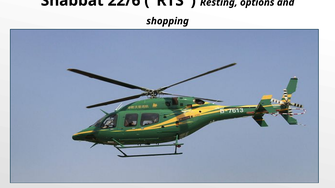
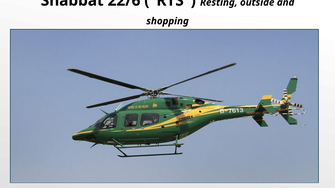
options: options -> outside (257, 2)
